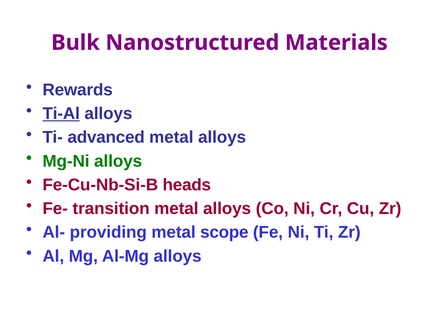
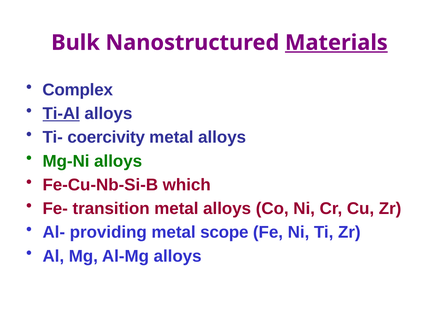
Materials underline: none -> present (336, 43)
Rewards: Rewards -> Complex (78, 90)
advanced: advanced -> coercivity (106, 137)
heads: heads -> which (187, 185)
